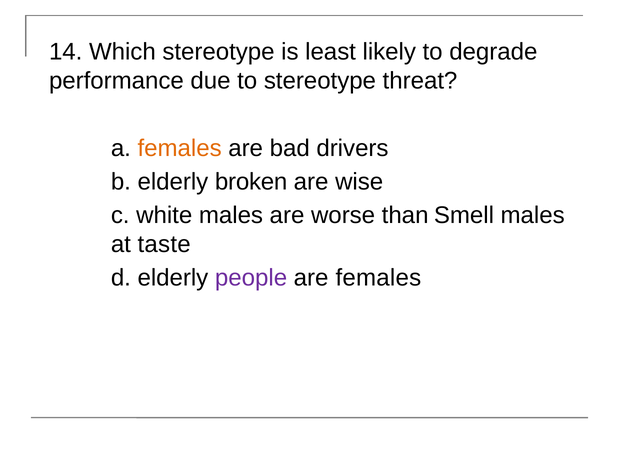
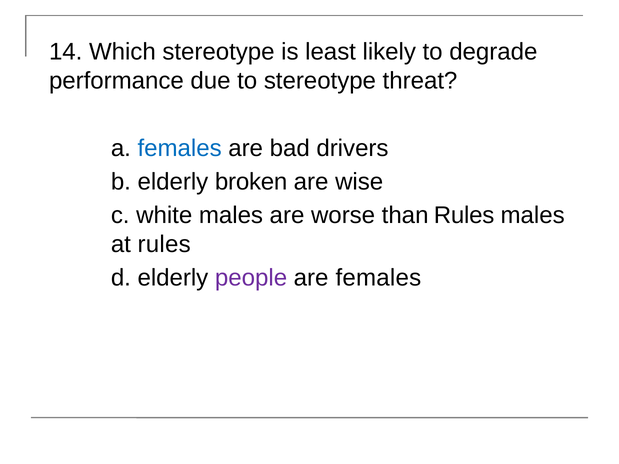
females colour: orange -> blue (180, 148)
than Smell: Smell -> Rules (464, 215)
at taste: taste -> rules (164, 244)
